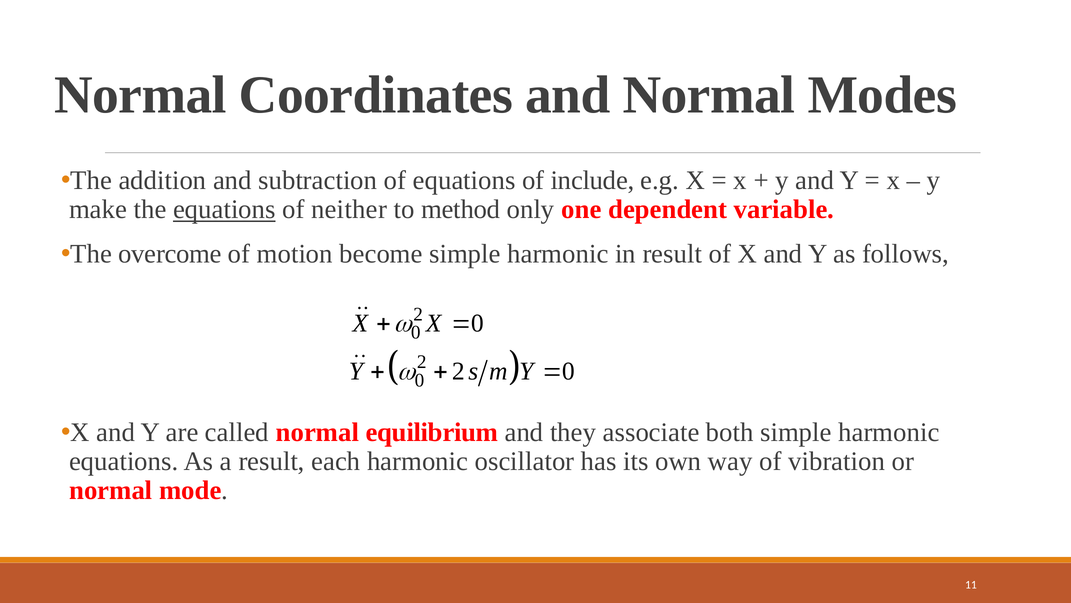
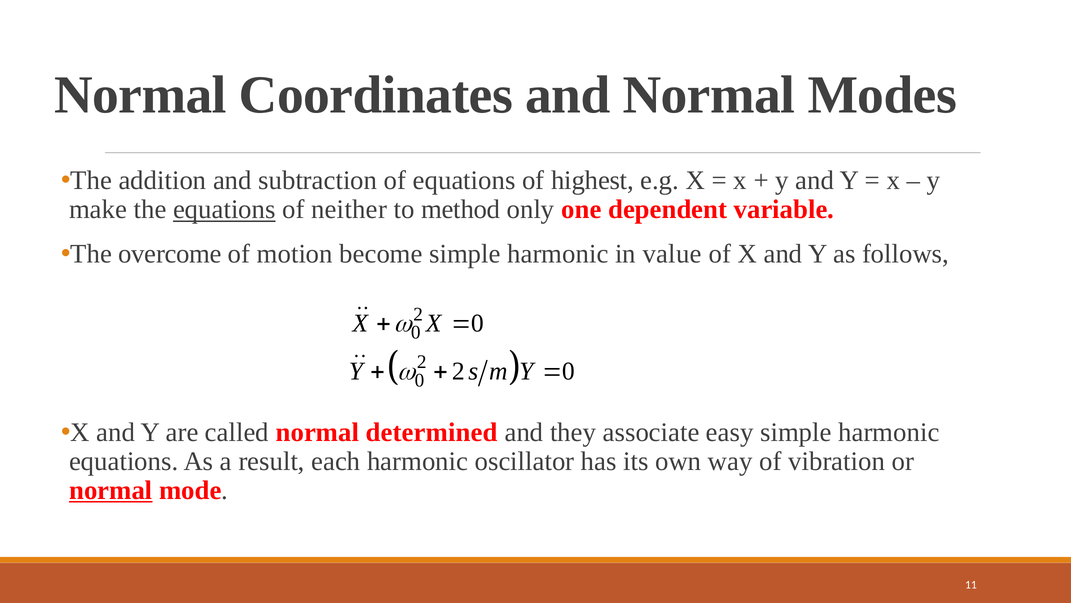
include: include -> highest (592, 180)
in result: result -> value (672, 254)
equilibrium: equilibrium -> determined (432, 432)
both: both -> easy (730, 432)
normal underline: none -> present (111, 490)
